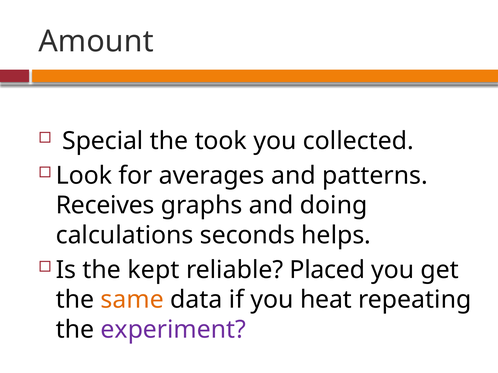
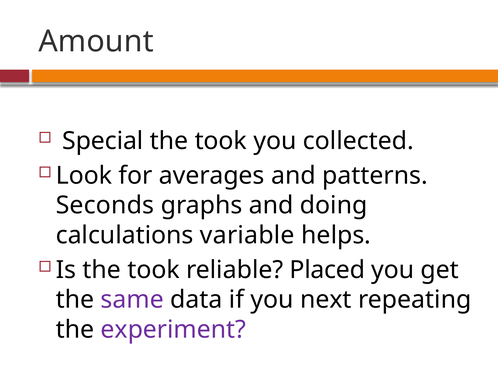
Receives: Receives -> Seconds (105, 206)
seconds: seconds -> variable (247, 236)
Is the kept: kept -> took (154, 270)
same colour: orange -> purple (132, 300)
heat: heat -> next (326, 300)
